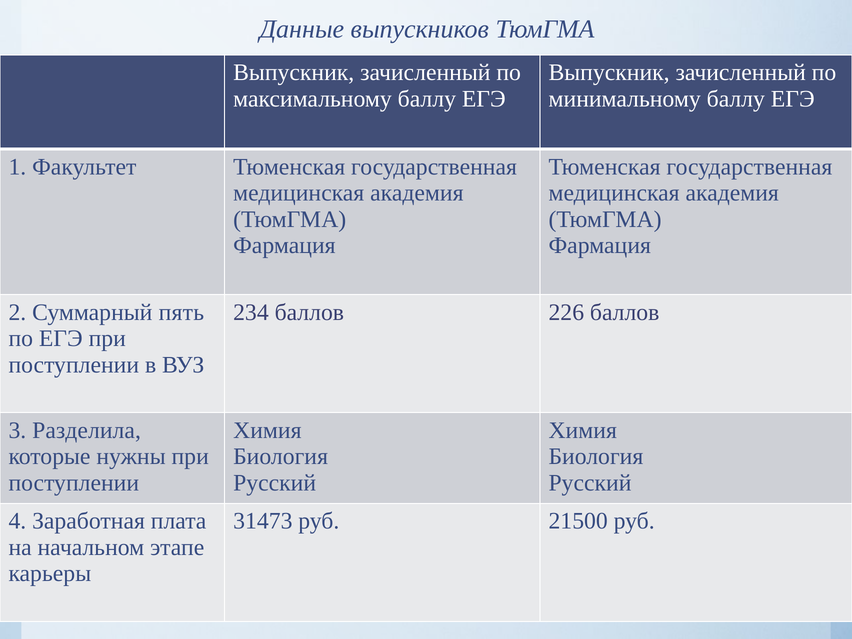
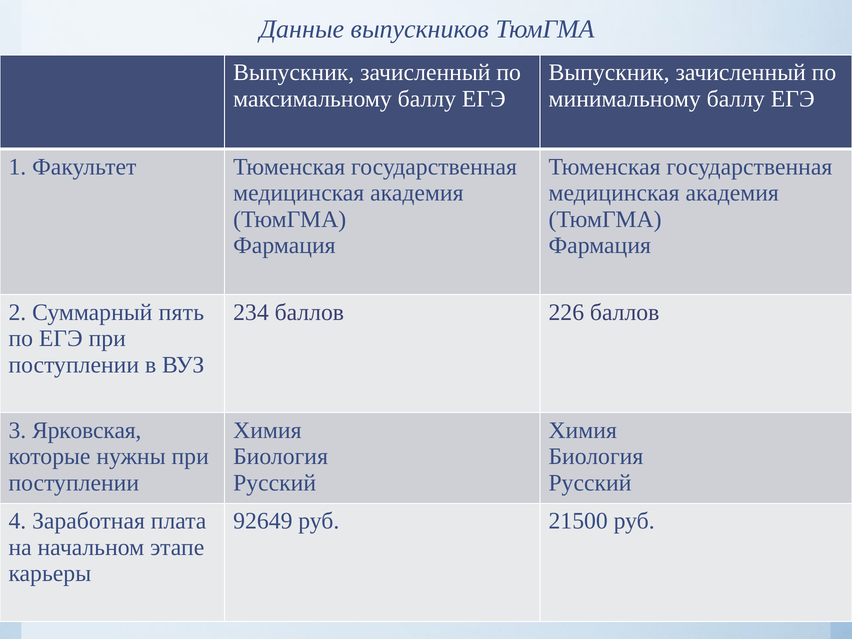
Разделила: Разделила -> Ярковская (87, 430)
31473: 31473 -> 92649 (263, 521)
